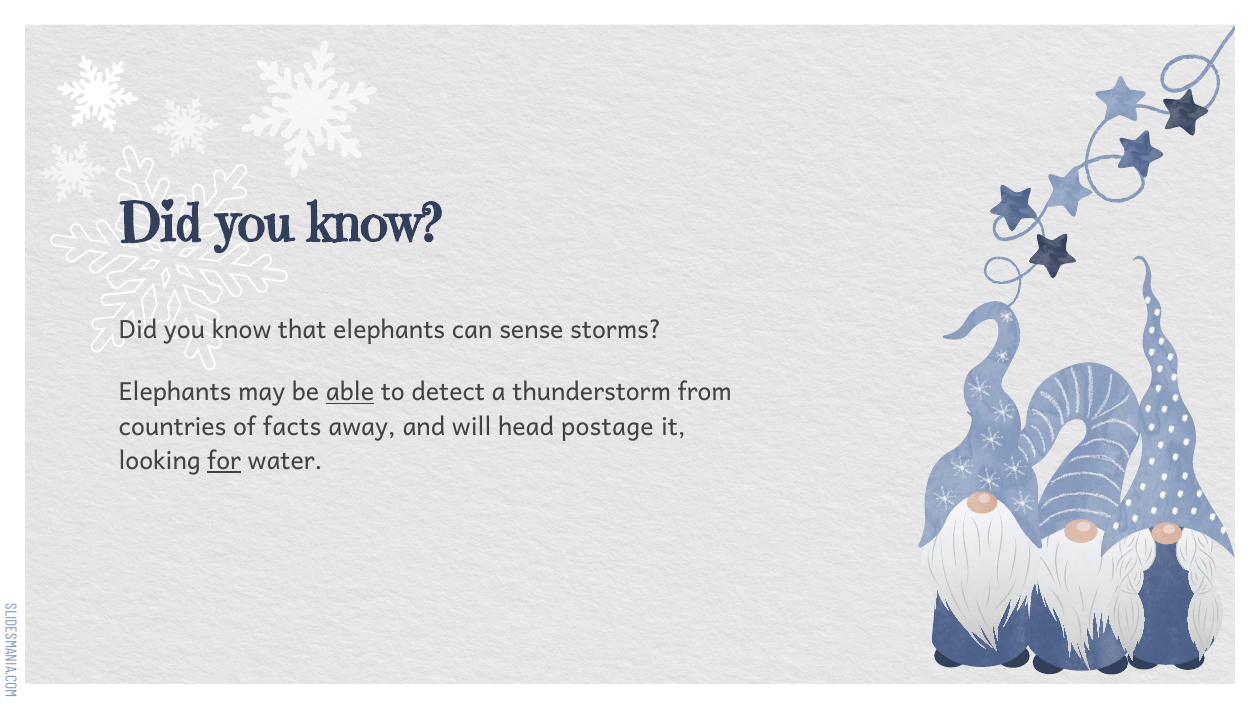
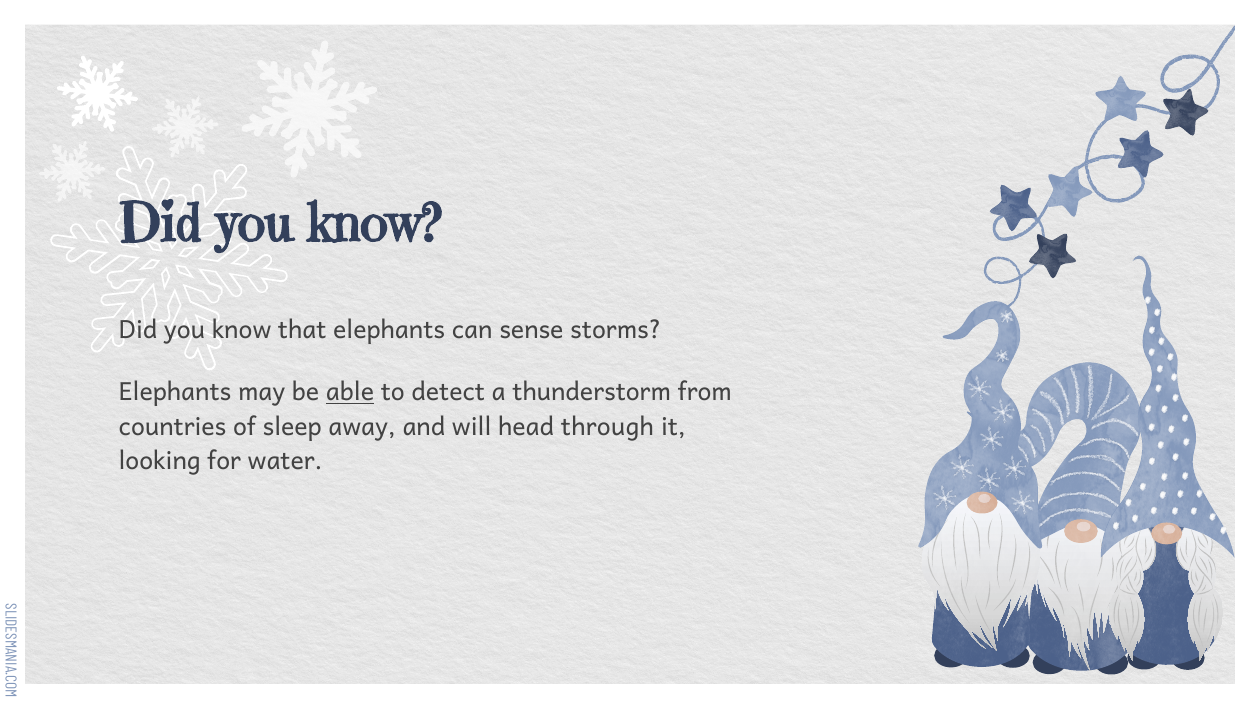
facts: facts -> sleep (292, 427)
postage: postage -> through (607, 427)
for underline: present -> none (224, 461)
